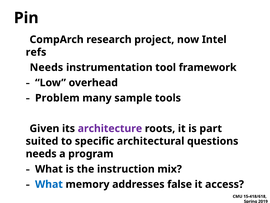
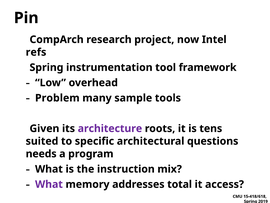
Needs: Needs -> Spring (46, 67)
part: part -> tens (211, 128)
What colour: blue -> purple (49, 184)
false: false -> total (180, 184)
